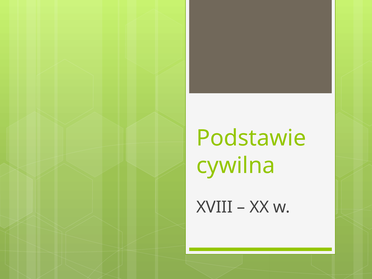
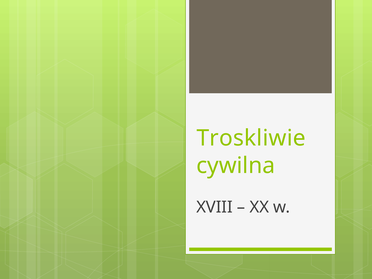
Podstawie: Podstawie -> Troskliwie (251, 138)
